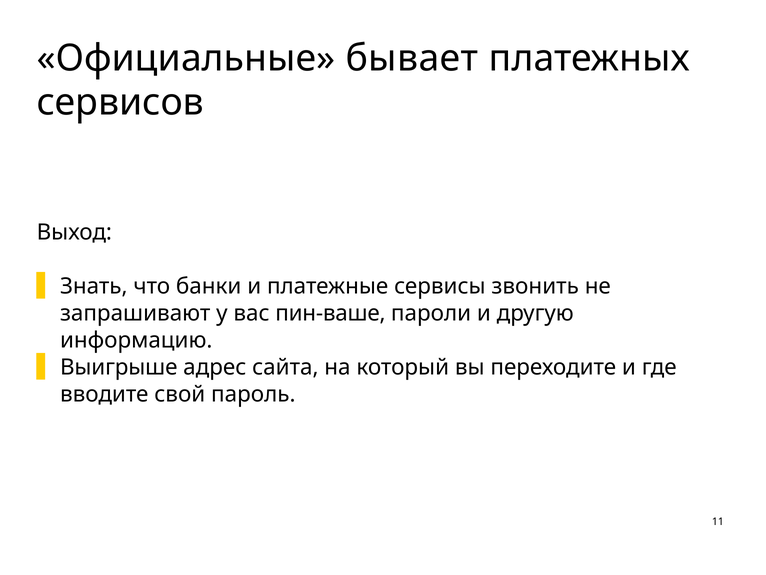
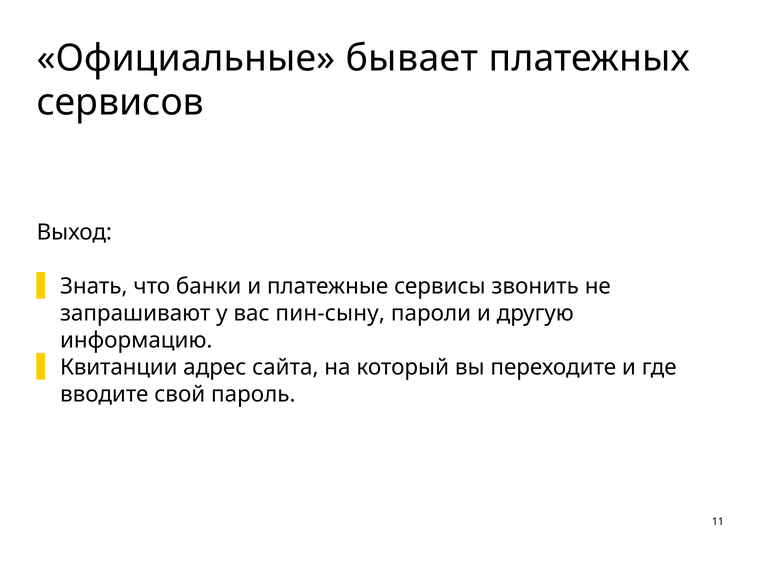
пин-ваше: пин-ваше -> пин-сыну (330, 313)
Выигрыше: Выигрыше -> Квитанции (119, 367)
